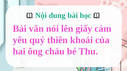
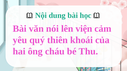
giấy: giấy -> viện (84, 29)
